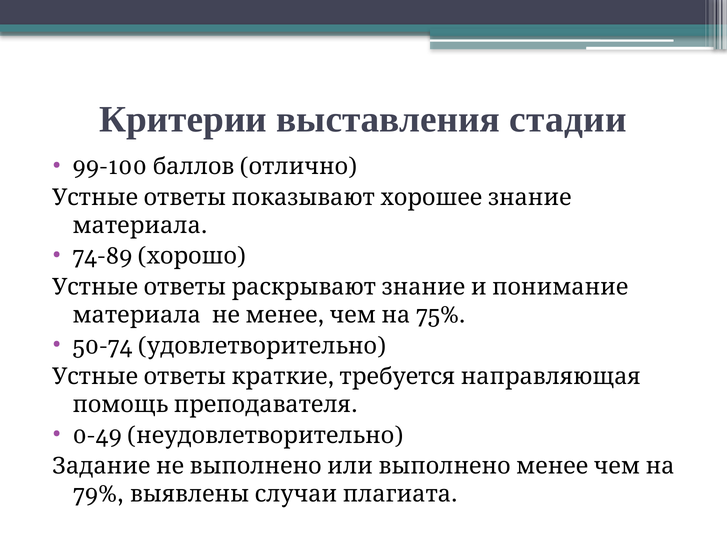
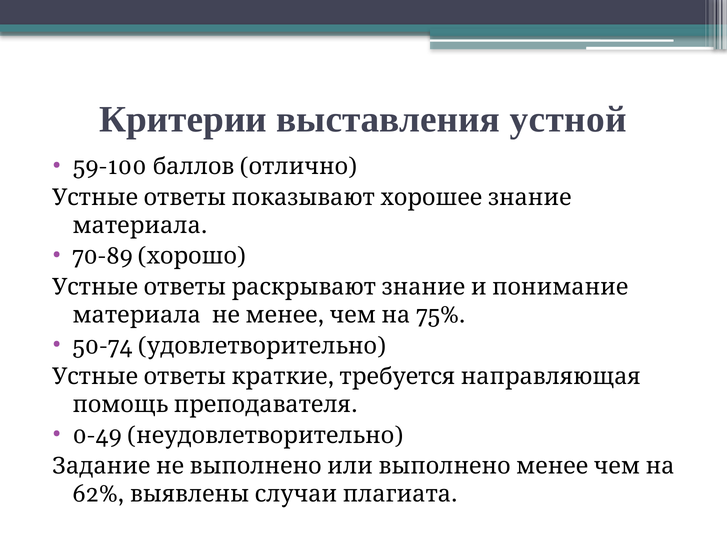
стадии: стадии -> устной (568, 119)
99-100: 99-100 -> 59-100 (110, 167)
74-89: 74-89 -> 70-89 (102, 256)
79%: 79% -> 62% (98, 494)
